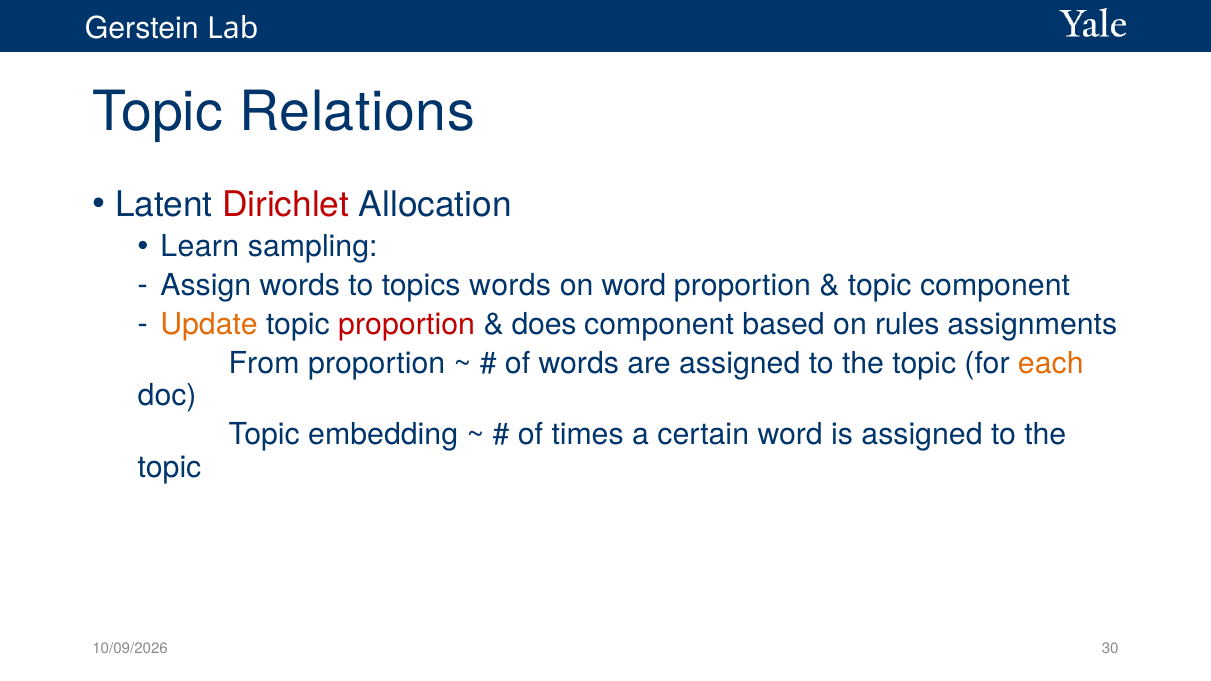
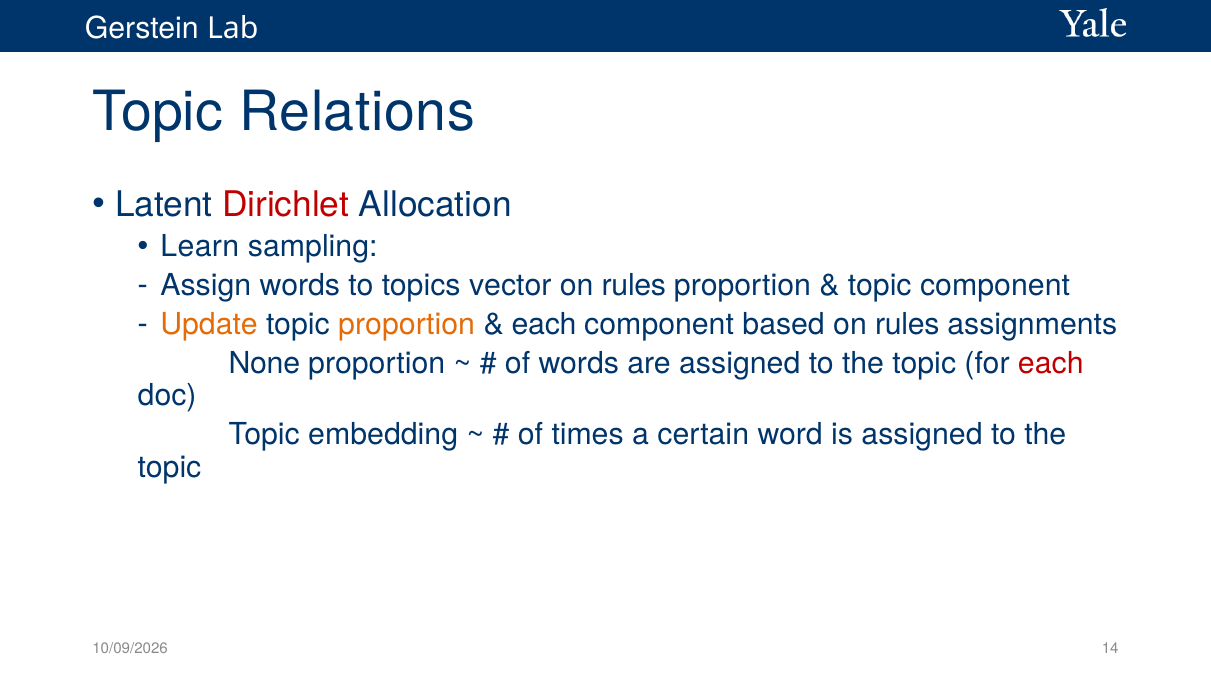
topics words: words -> vector (510, 285)
word: word -> rules (634, 285)
proportion colour: red -> orange (407, 324)
does: does -> each (544, 324)
From: From -> None (264, 363)
each colour: orange -> red (1051, 363)
30: 30 -> 14 (1110, 649)
